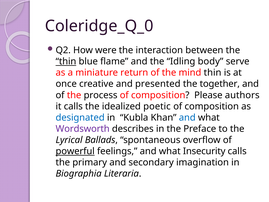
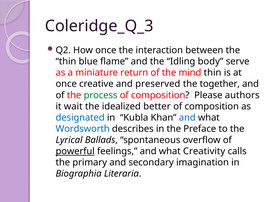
Coleridge_Q_0: Coleridge_Q_0 -> Coleridge_Q_3 (99, 26)
How were: were -> once (106, 50)
thin underline: present -> none (66, 61)
presented: presented -> preserved (158, 84)
process colour: black -> green (101, 95)
it calls: calls -> wait (73, 106)
poetic: poetic -> better (157, 106)
Wordsworth colour: purple -> blue (83, 129)
Insecurity: Insecurity -> Creativity (204, 151)
